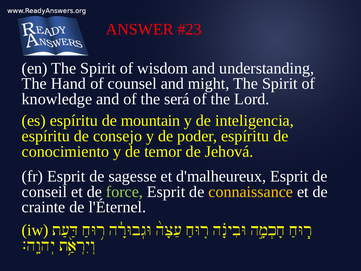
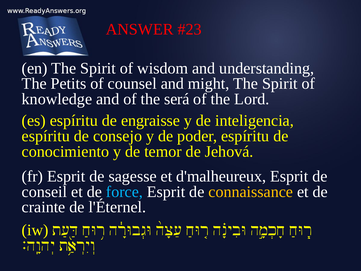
Hand: Hand -> Petits (68, 84)
mountain: mountain -> engraisse (151, 121)
force colour: light green -> light blue (124, 192)
